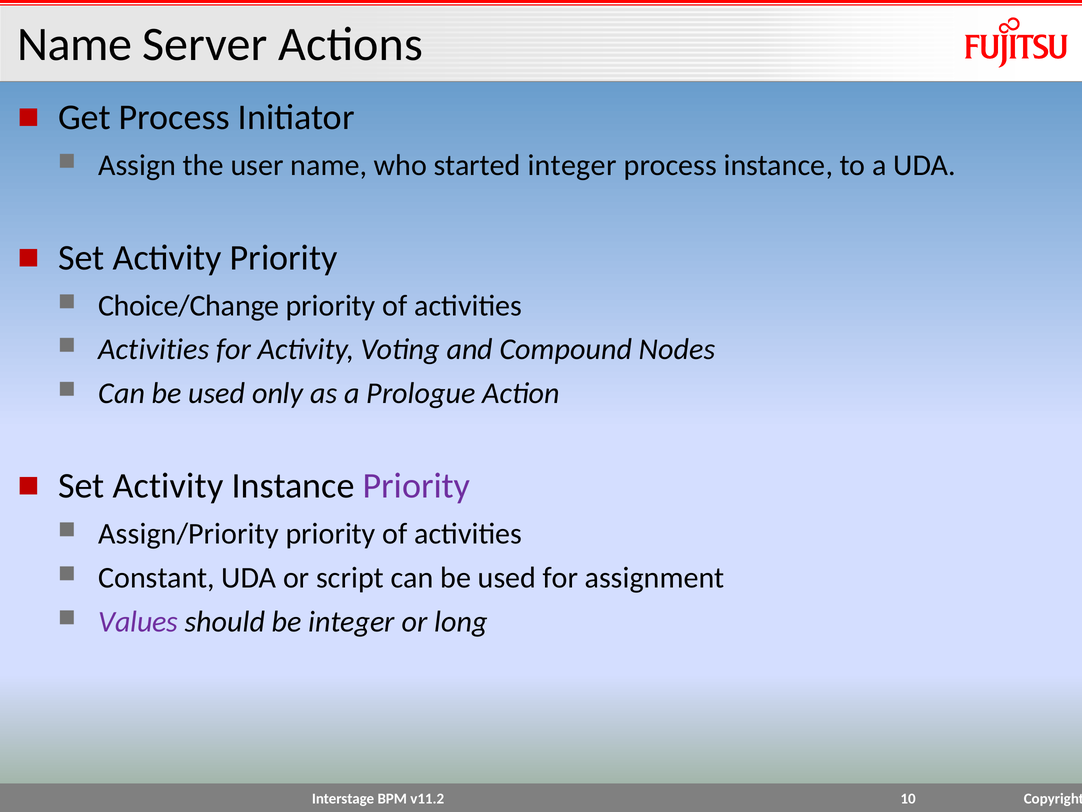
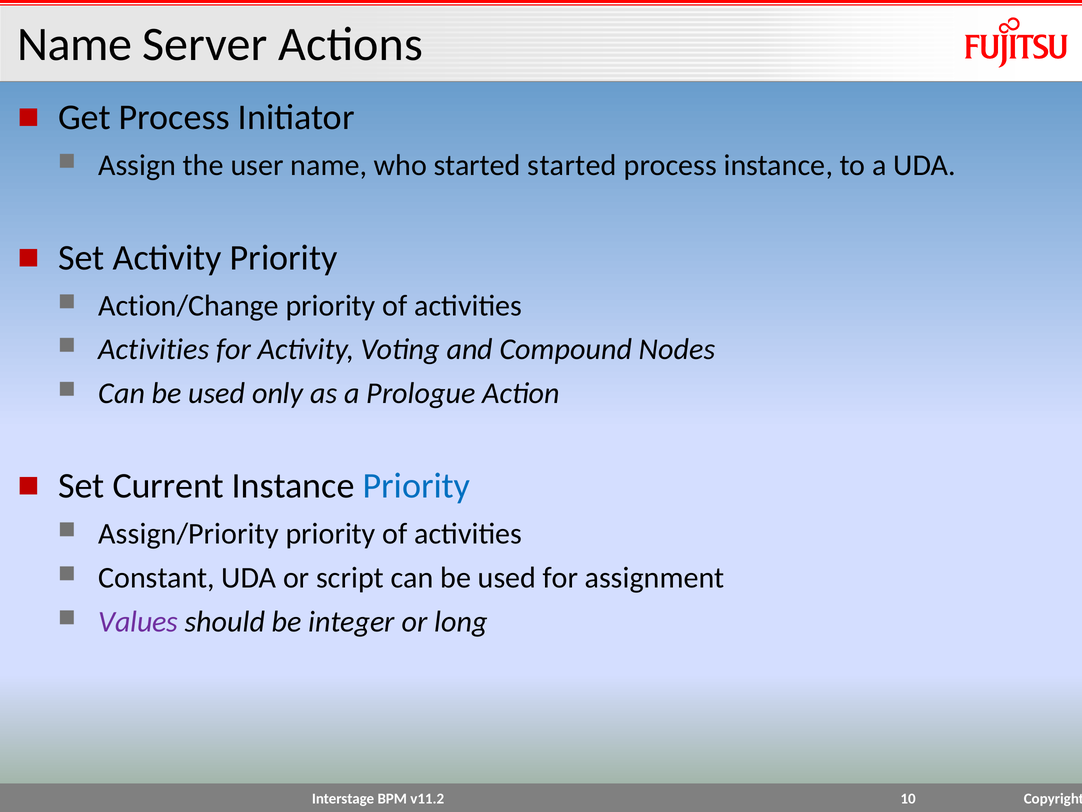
started integer: integer -> started (572, 165)
Choice/Change: Choice/Change -> Action/Change (189, 305)
Activity: Activity -> Current (168, 486)
Priority colour: purple -> blue (416, 486)
